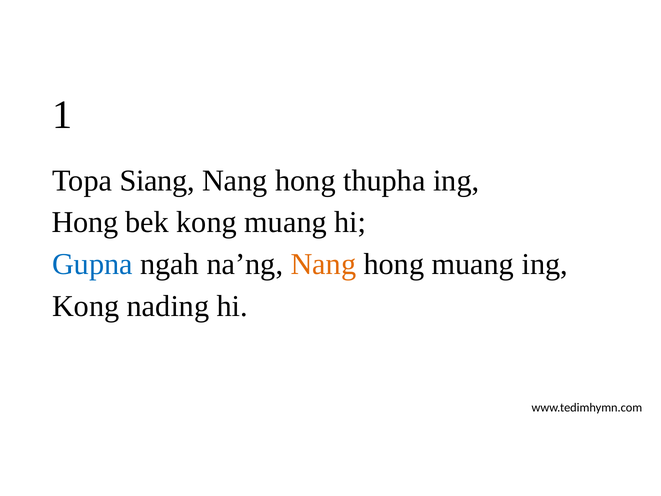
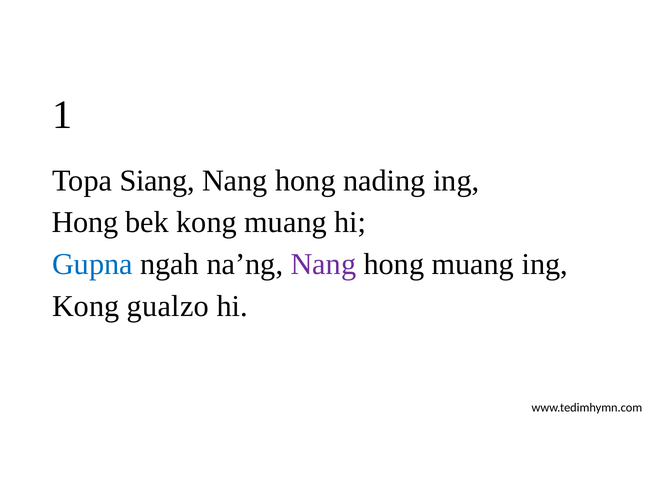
thupha: thupha -> nading (384, 180)
Nang colour: orange -> purple (323, 264)
nading: nading -> gualzo (168, 306)
